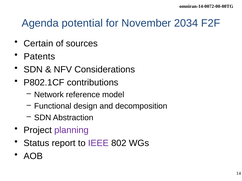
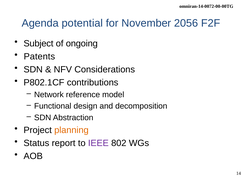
2034: 2034 -> 2056 (186, 23)
Certain: Certain -> Subject (38, 44)
sources: sources -> ongoing (82, 44)
planning colour: purple -> orange (71, 130)
